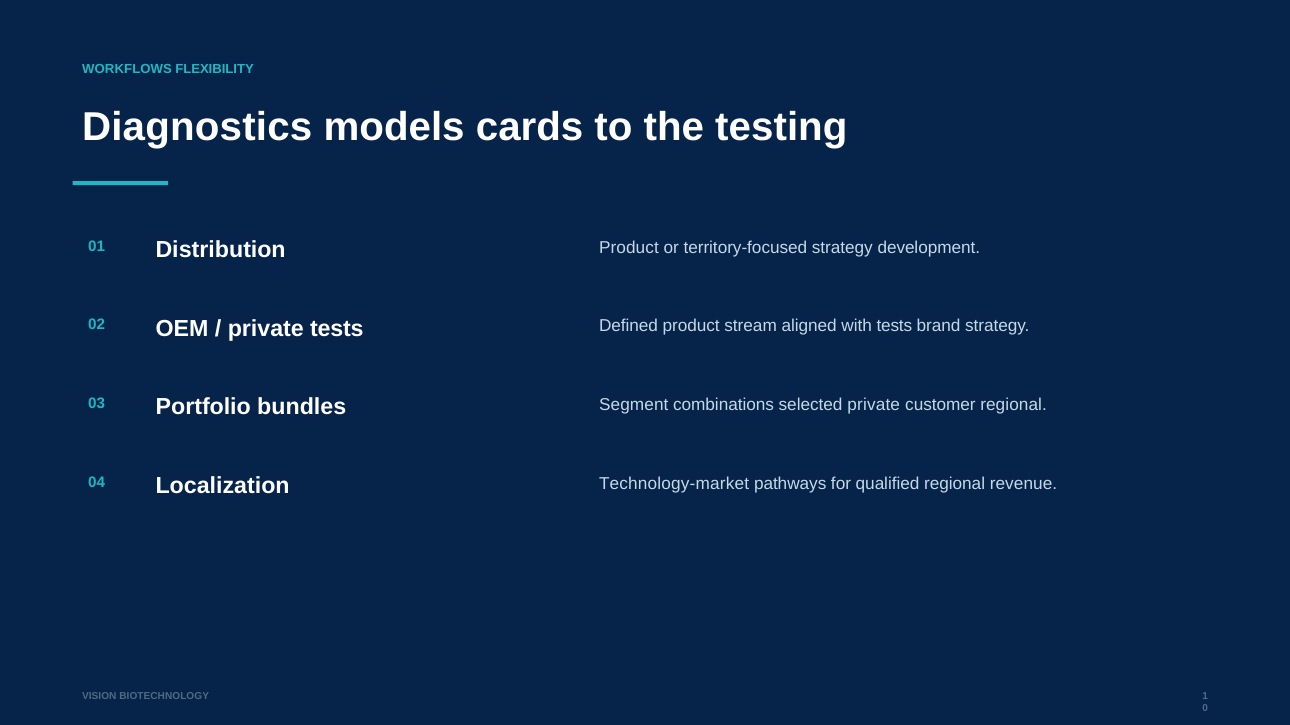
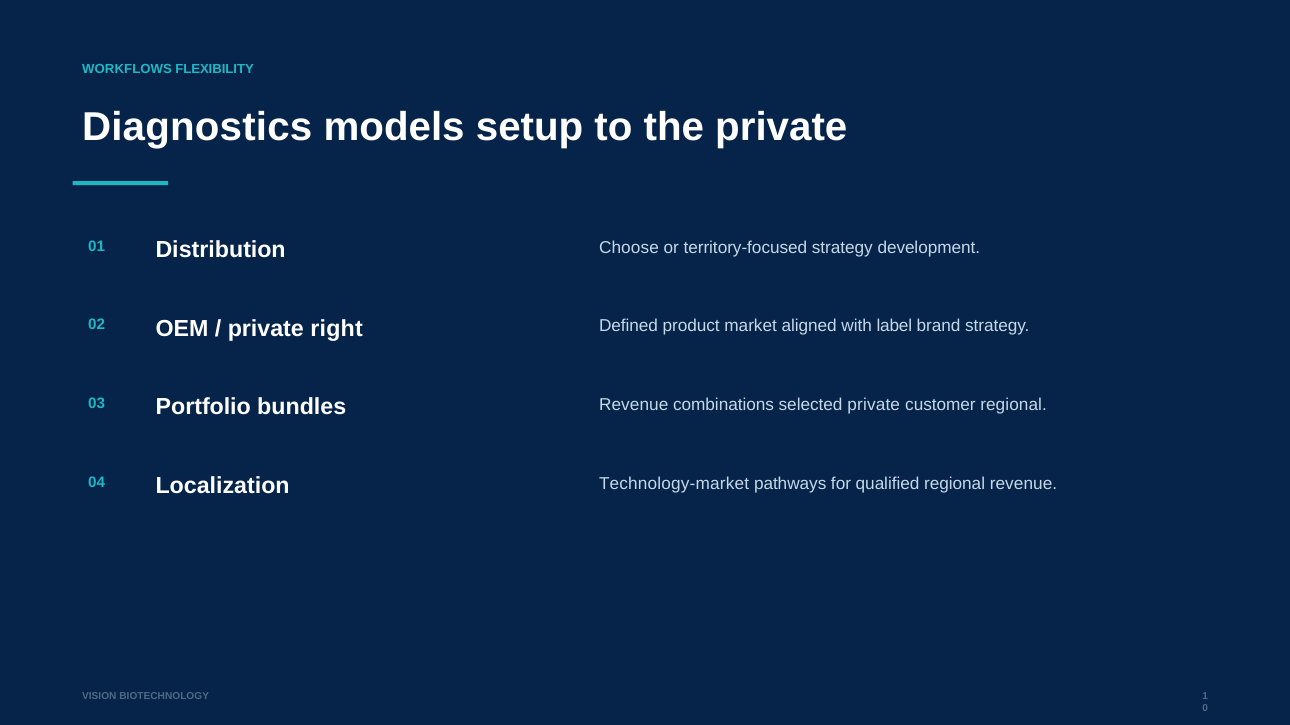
cards: cards -> setup (530, 128)
the testing: testing -> private (781, 128)
Distribution Product: Product -> Choose (629, 248)
private tests: tests -> right (337, 329)
stream: stream -> market (751, 327)
with tests: tests -> label (894, 327)
bundles Segment: Segment -> Revenue (634, 405)
